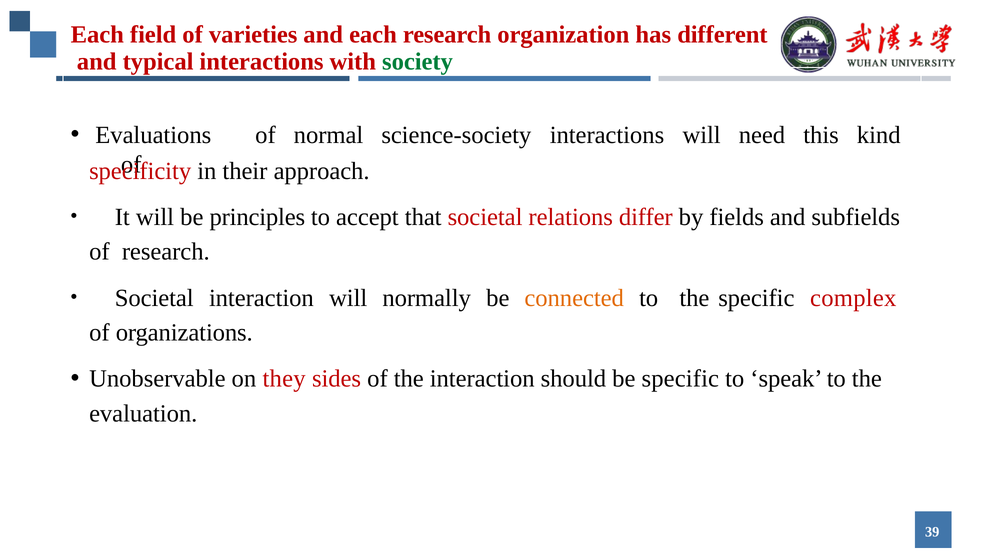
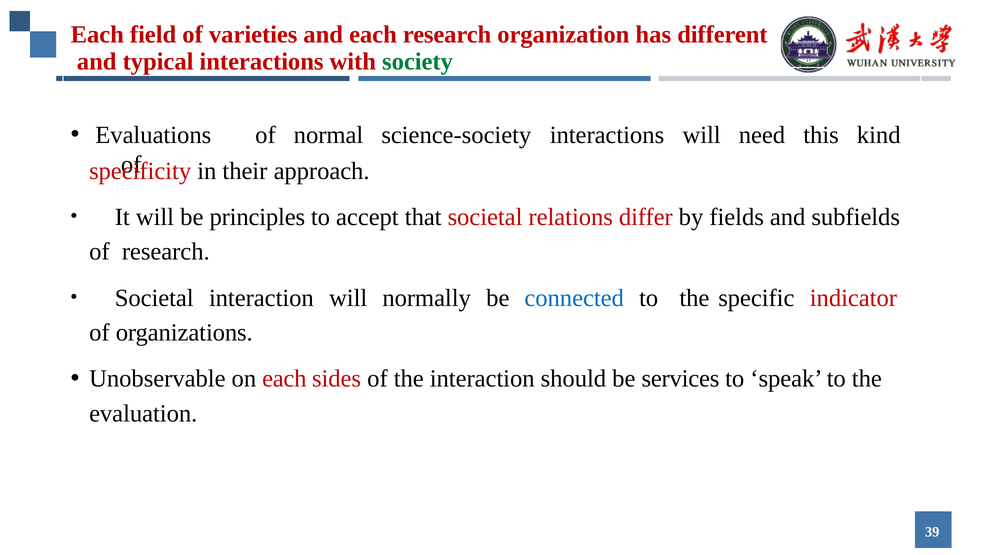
connected colour: orange -> blue (574, 298)
complex: complex -> indicator (853, 298)
on they: they -> each (284, 379)
be specific: specific -> services (680, 379)
